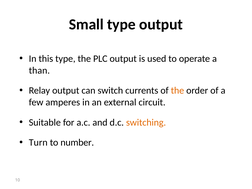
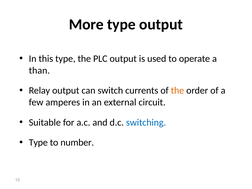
Small: Small -> More (86, 24)
switching colour: orange -> blue (146, 122)
Turn: Turn -> Type (38, 143)
